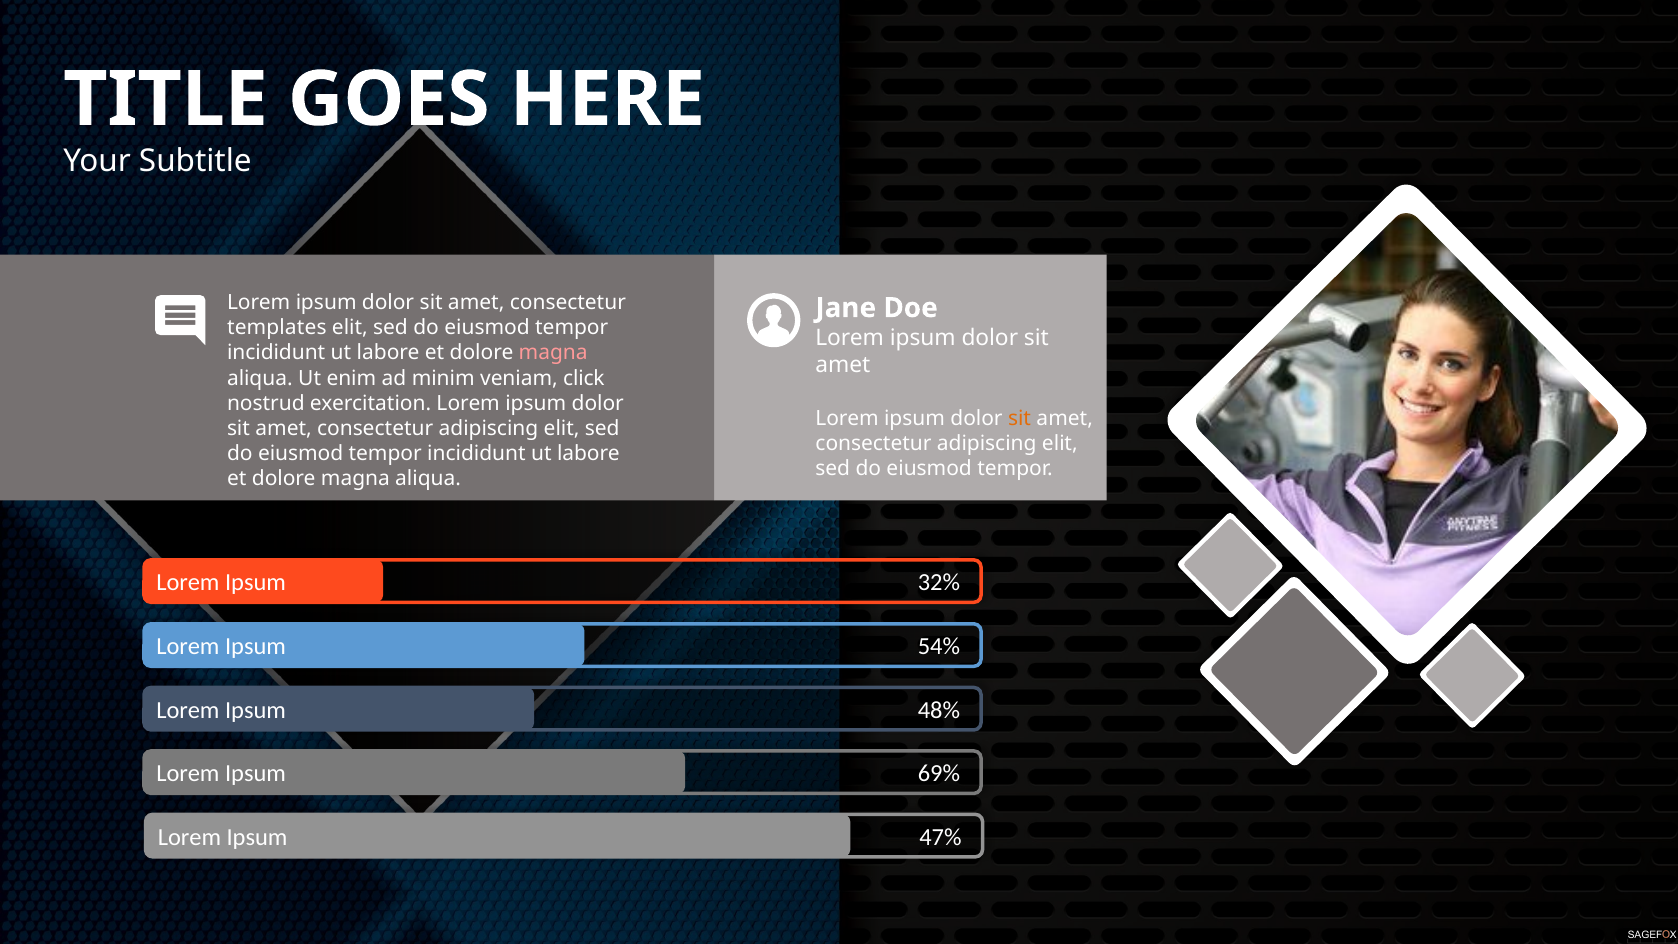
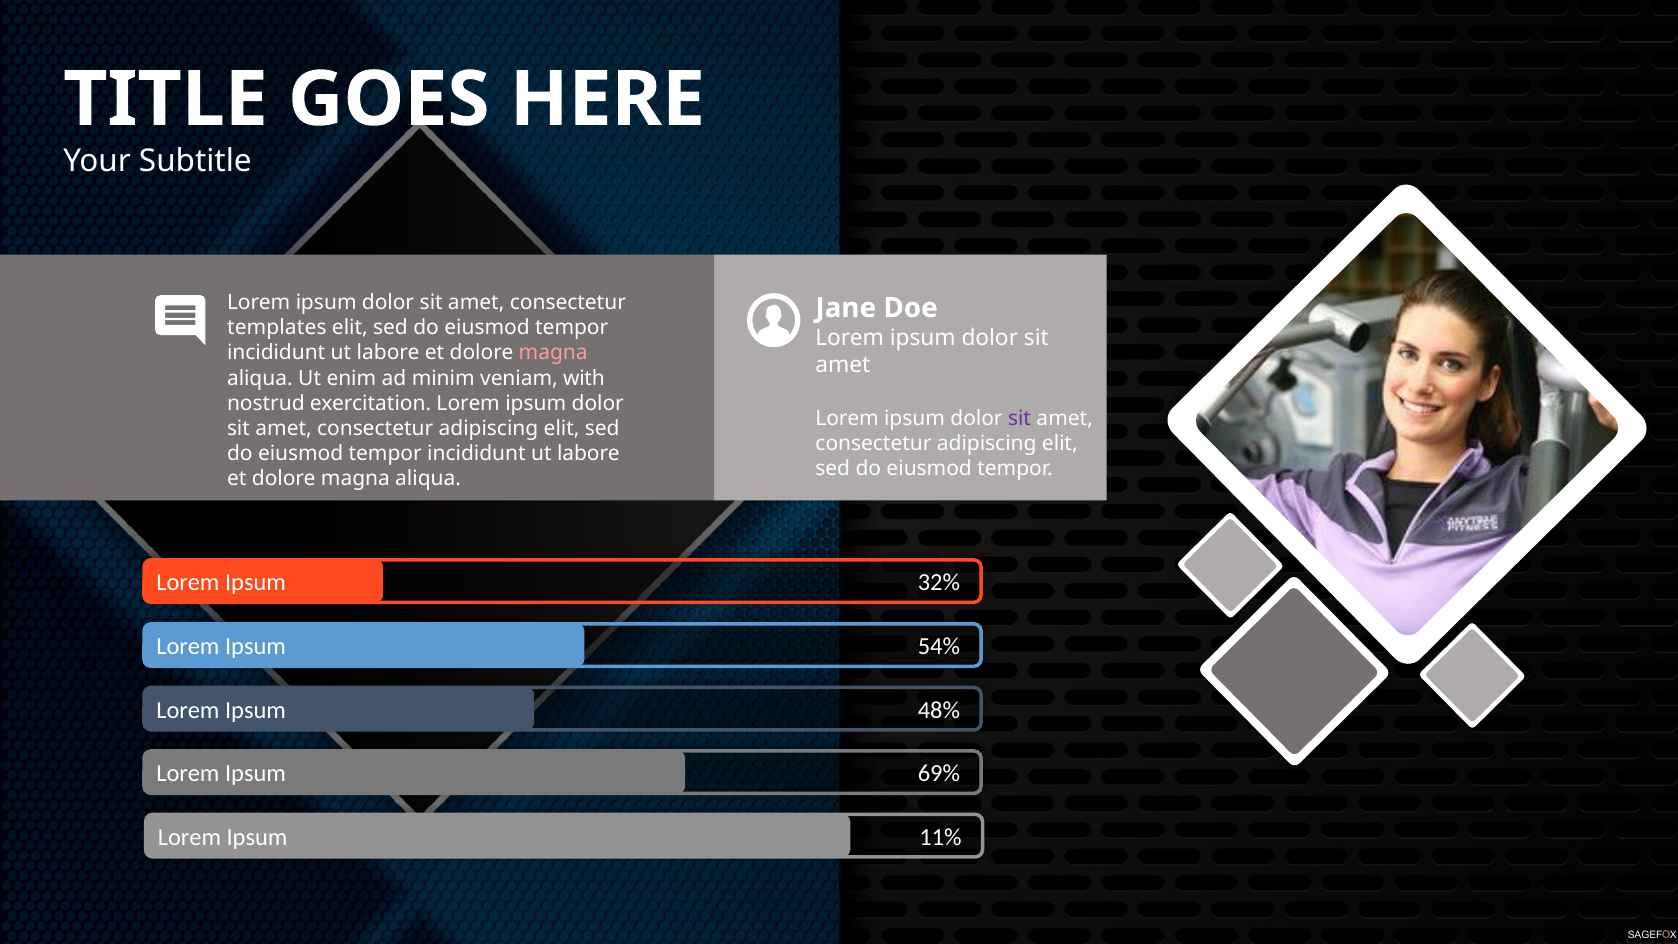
click: click -> with (584, 378)
sit colour: orange -> purple (1020, 419)
47%: 47% -> 11% (940, 837)
